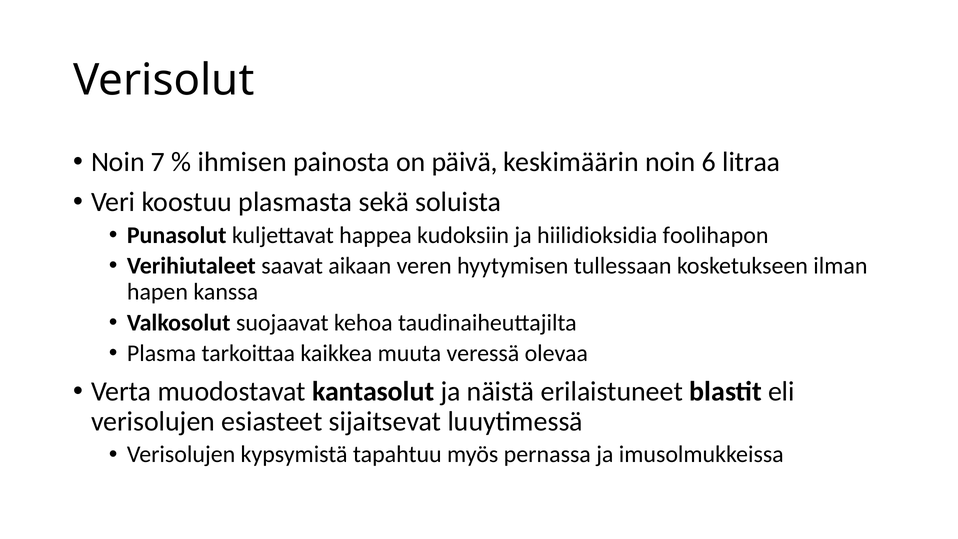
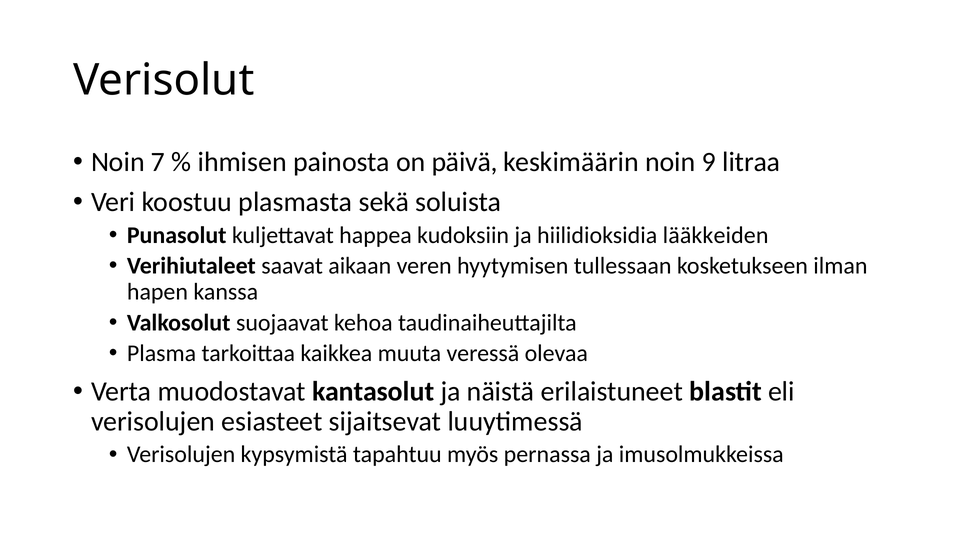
6: 6 -> 9 (709, 162)
foolihapon: foolihapon -> lääkkeiden (716, 235)
